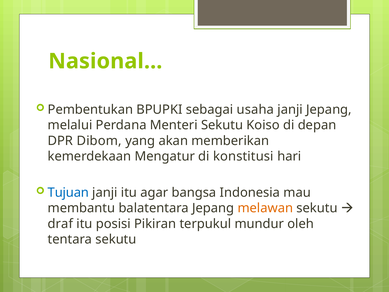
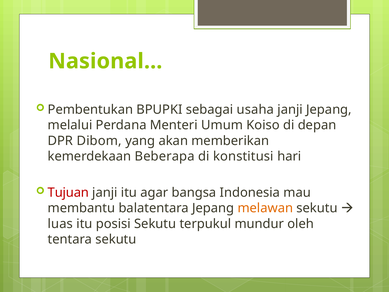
Menteri Sekutu: Sekutu -> Umum (222, 125)
Mengatur: Mengatur -> Beberapa (165, 156)
Tujuan colour: blue -> red (68, 192)
draf: draf -> luas (60, 224)
posisi Pikiran: Pikiran -> Sekutu (155, 224)
